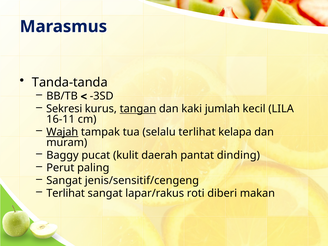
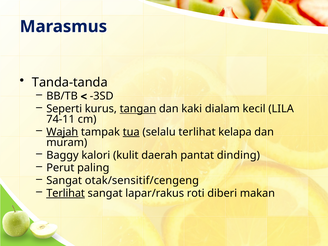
Sekresi: Sekresi -> Seperti (64, 109)
jumlah: jumlah -> dialam (222, 109)
16-11: 16-11 -> 74-11 (61, 119)
tua underline: none -> present (131, 132)
pucat: pucat -> kalori (96, 155)
jenis/sensitif/cengeng: jenis/sensitif/cengeng -> otak/sensitif/cengeng (142, 181)
Terlihat underline: none -> present (66, 193)
